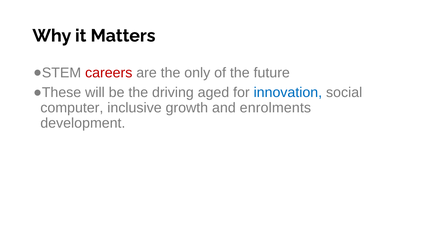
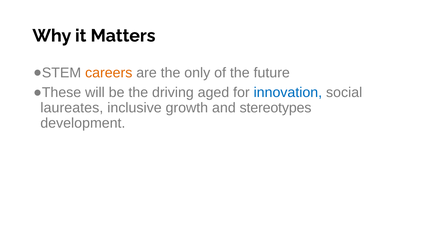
careers colour: red -> orange (109, 73)
computer: computer -> laureates (72, 108)
enrolments: enrolments -> stereotypes (276, 108)
